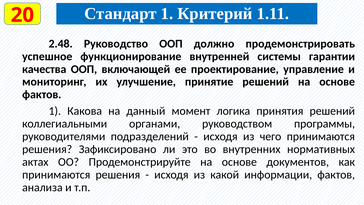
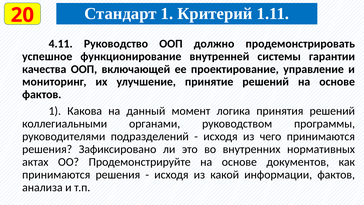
2.48: 2.48 -> 4.11 (61, 44)
